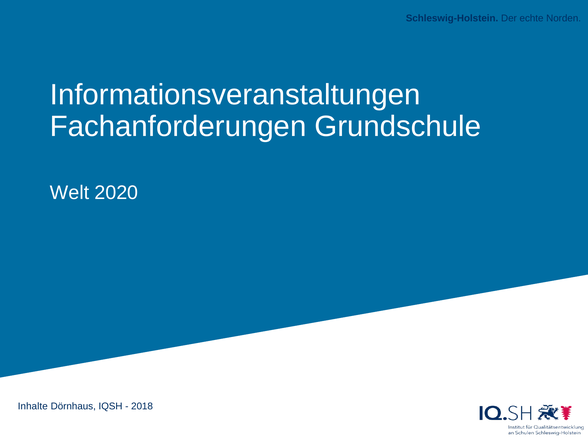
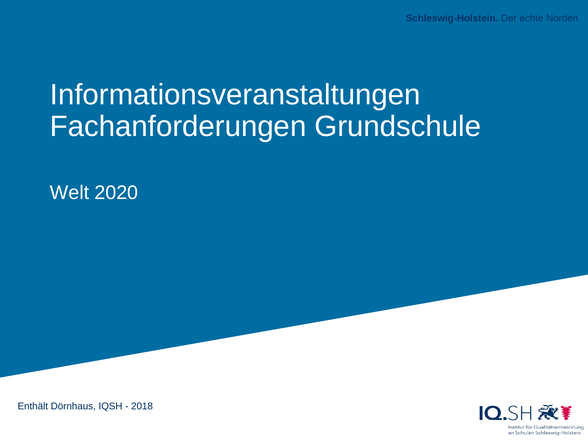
Inhalte: Inhalte -> Enthält (33, 406)
